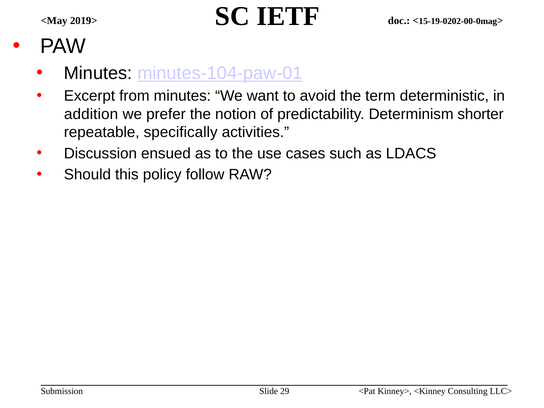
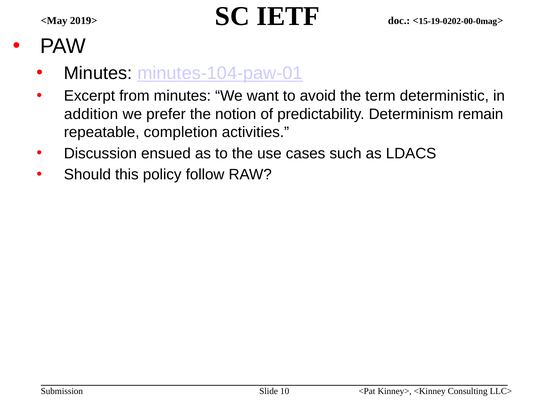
shorter: shorter -> remain (481, 114)
specifically: specifically -> completion (181, 132)
29: 29 -> 10 (285, 391)
